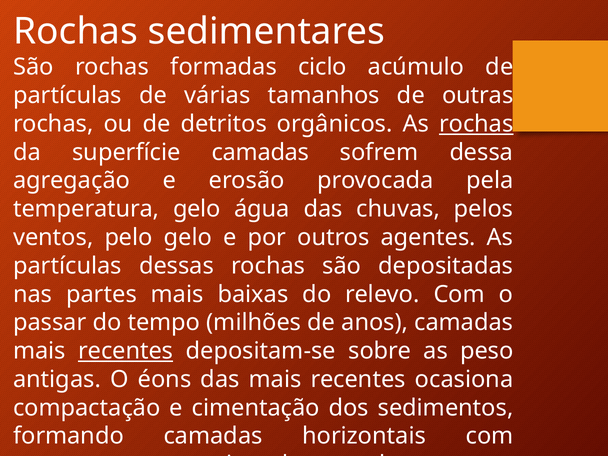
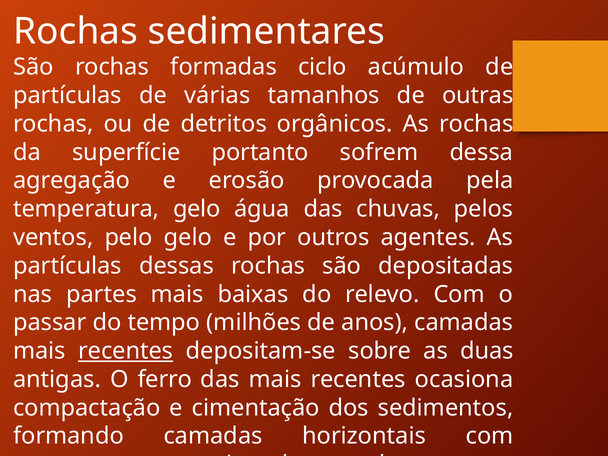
rochas underline: present -> none (476, 124)
superfície camadas: camadas -> portanto (260, 152)
peso: peso -> duas (487, 351)
éons: éons -> ferro (165, 379)
